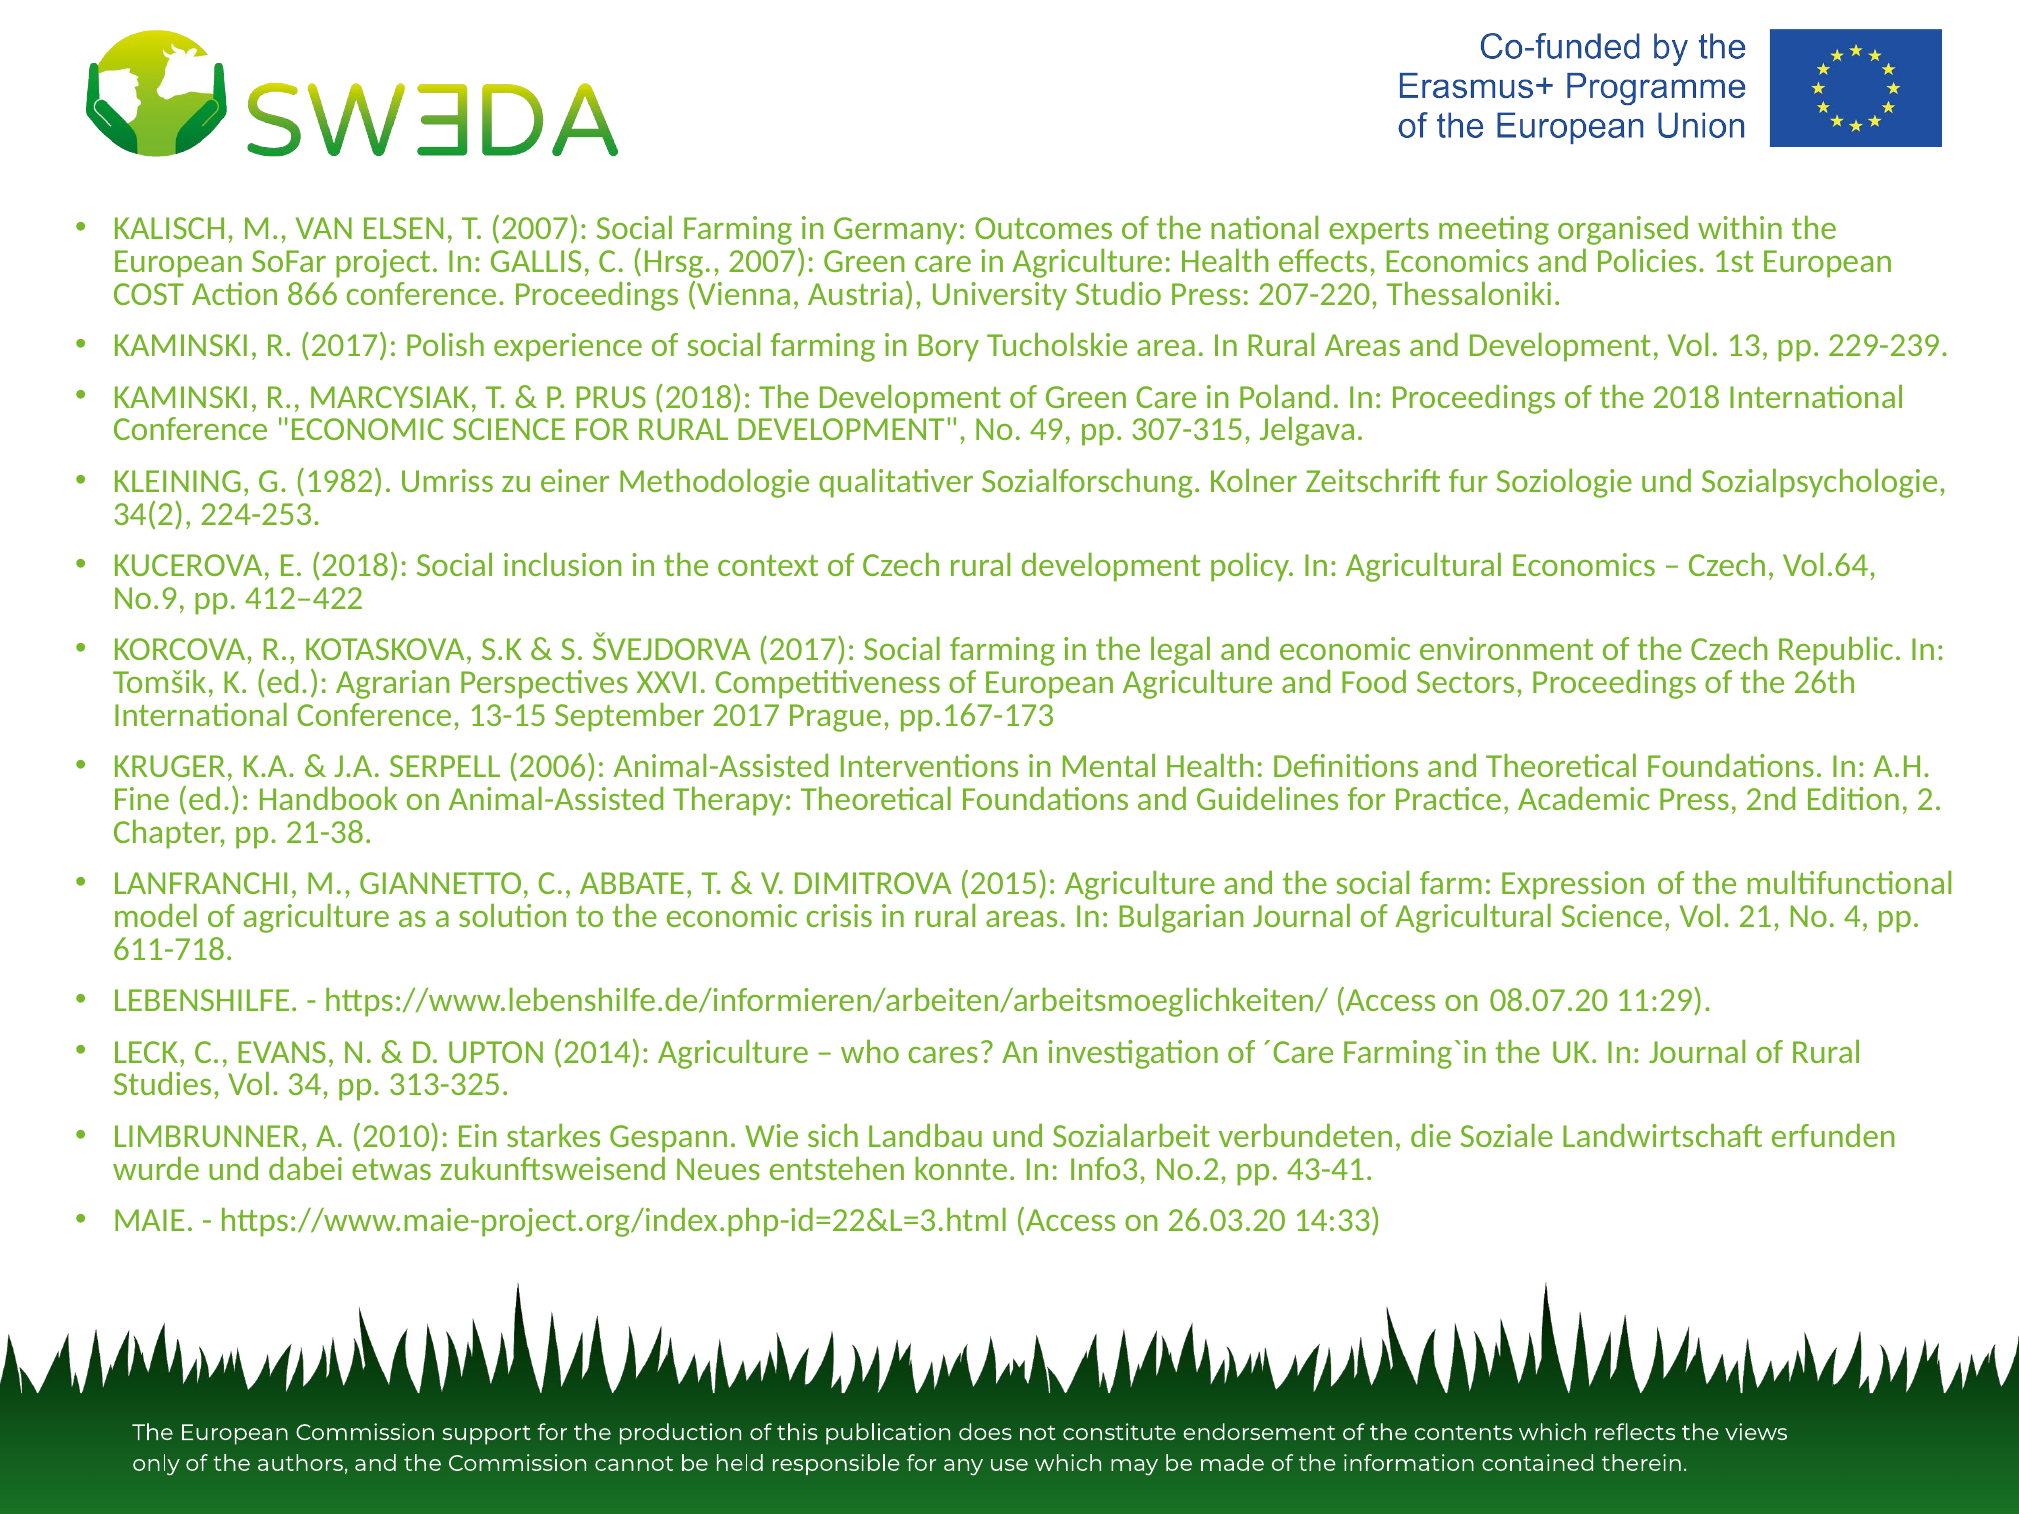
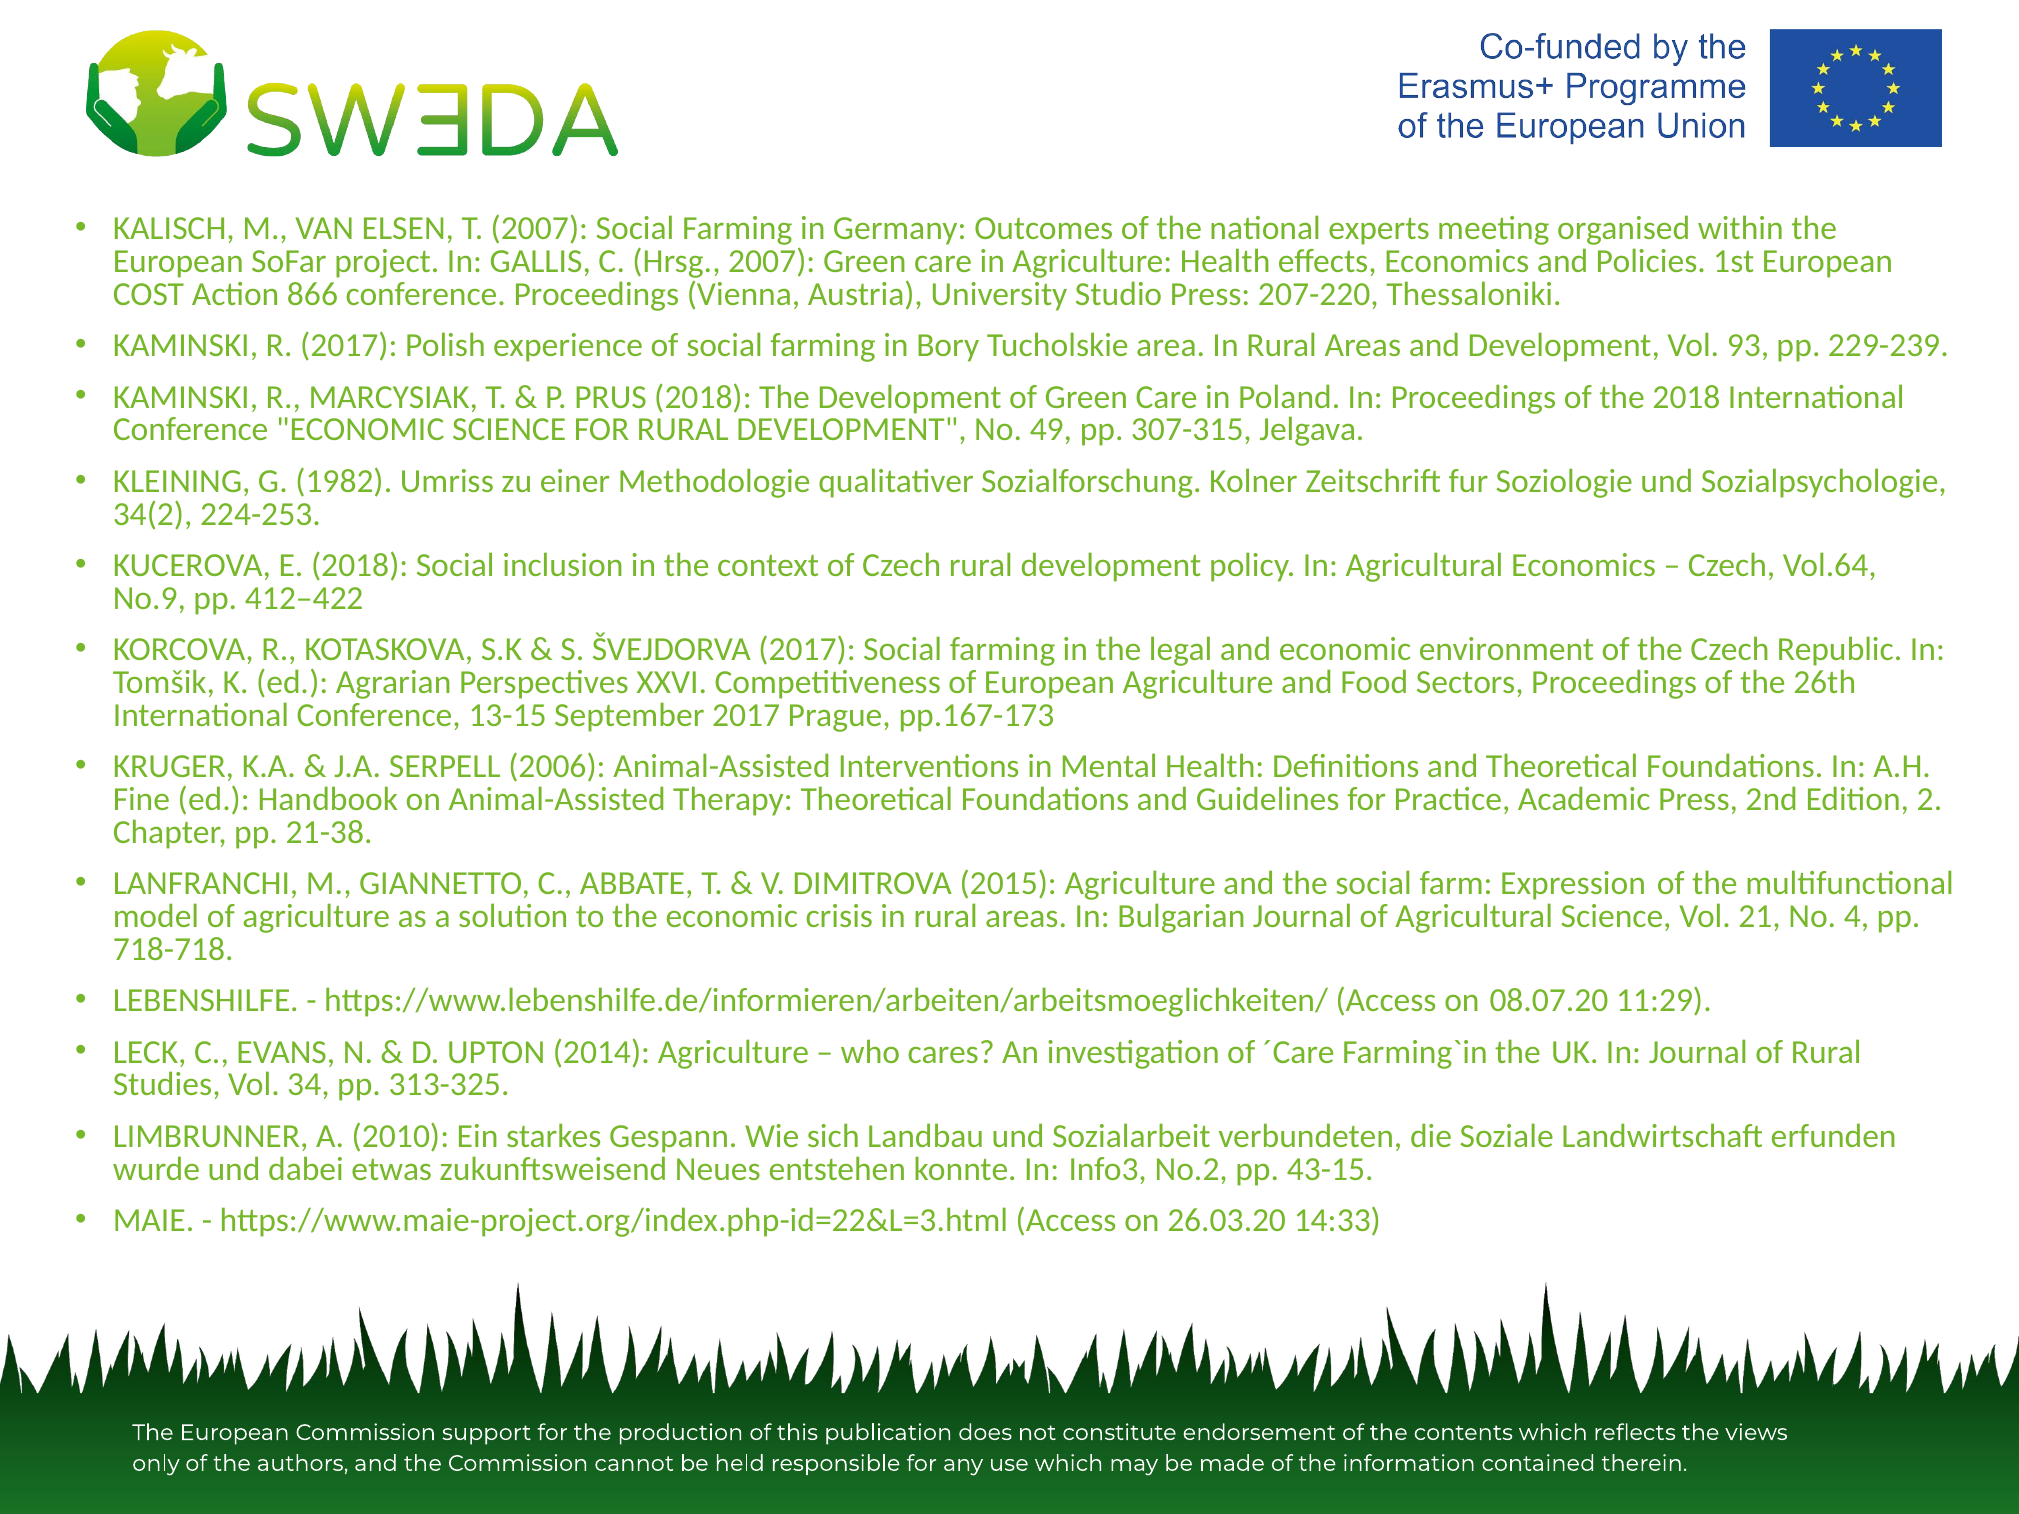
13: 13 -> 93 (1748, 346)
611-718: 611-718 -> 718-718 (173, 949)
43-41: 43-41 -> 43-15 (1330, 1169)
